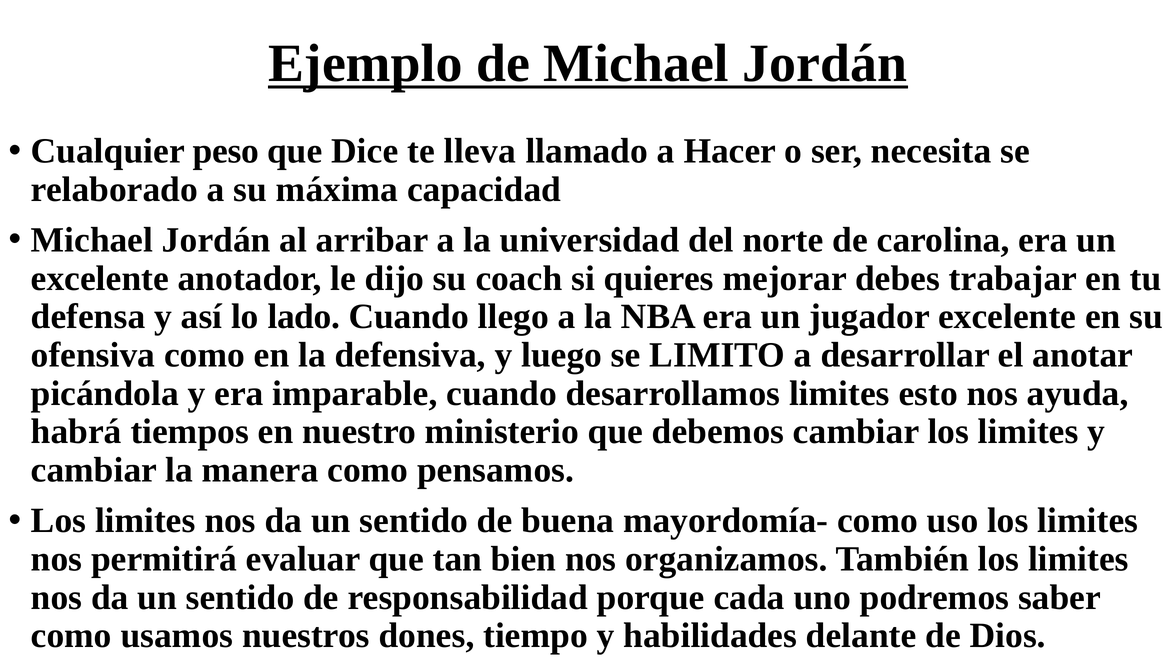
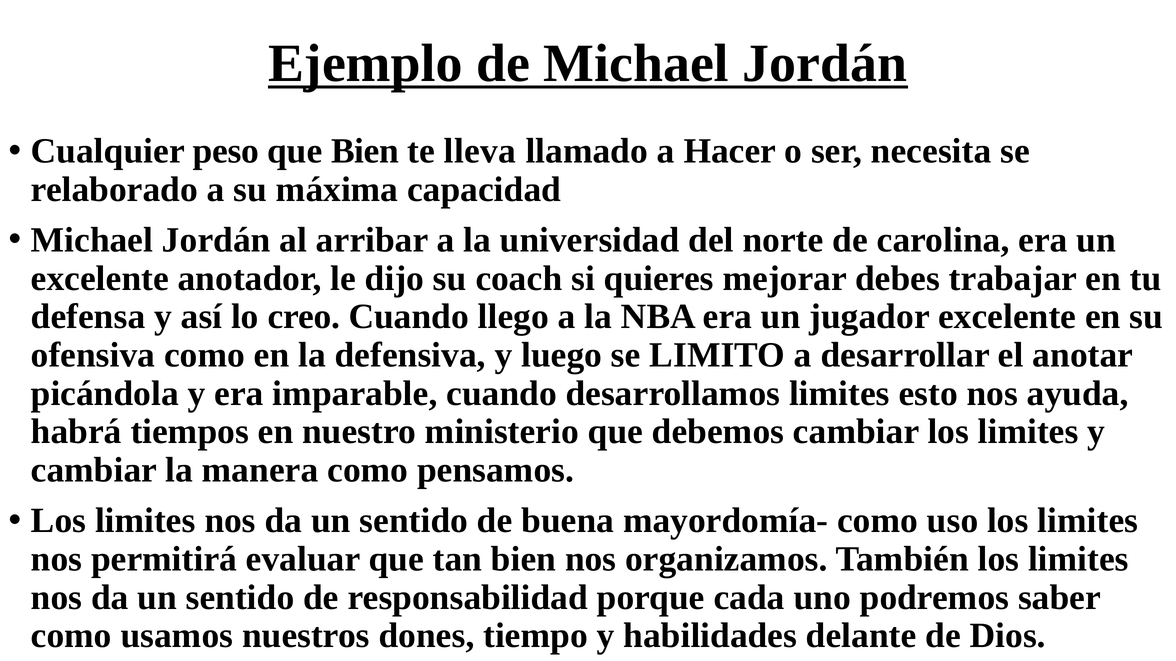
que Dice: Dice -> Bien (365, 151)
lado: lado -> creo (304, 317)
